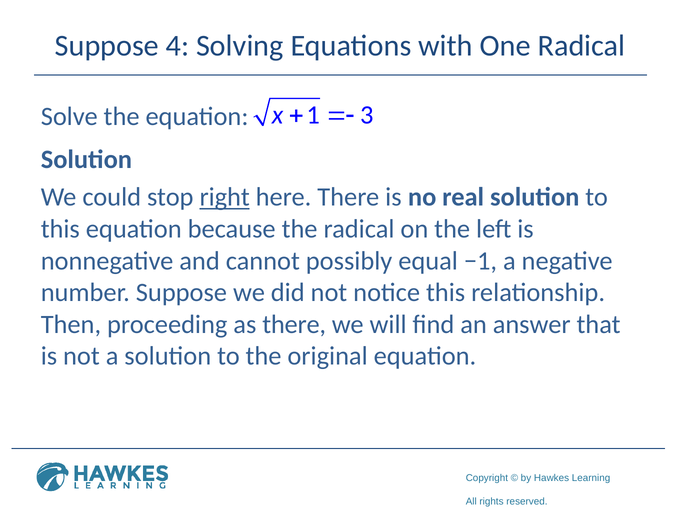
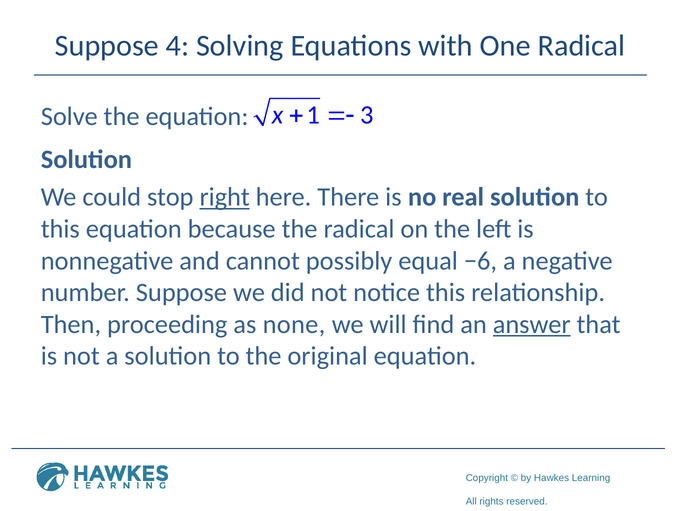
−1: −1 -> −6 (480, 261)
as there: there -> none (294, 324)
answer underline: none -> present (532, 324)
